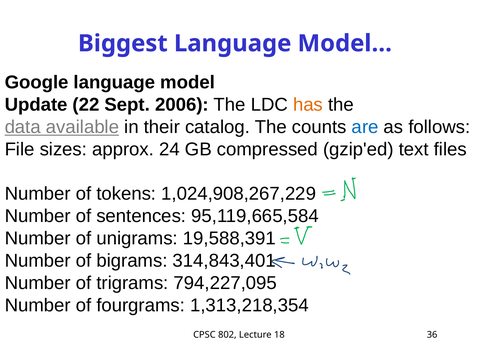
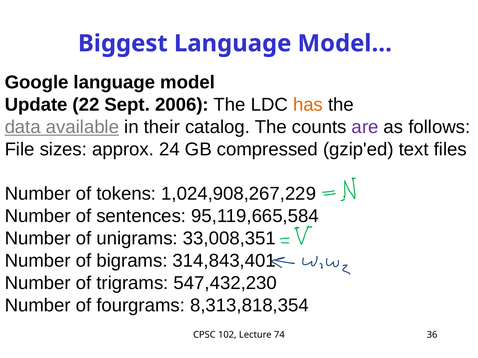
are colour: blue -> purple (365, 127)
19,588,391: 19,588,391 -> 33,008,351 (229, 239)
794,227,095: 794,227,095 -> 547,432,230 (225, 283)
1,313,218,354: 1,313,218,354 -> 8,313,818,354 (249, 306)
802: 802 -> 102 (227, 335)
18: 18 -> 74 (279, 335)
